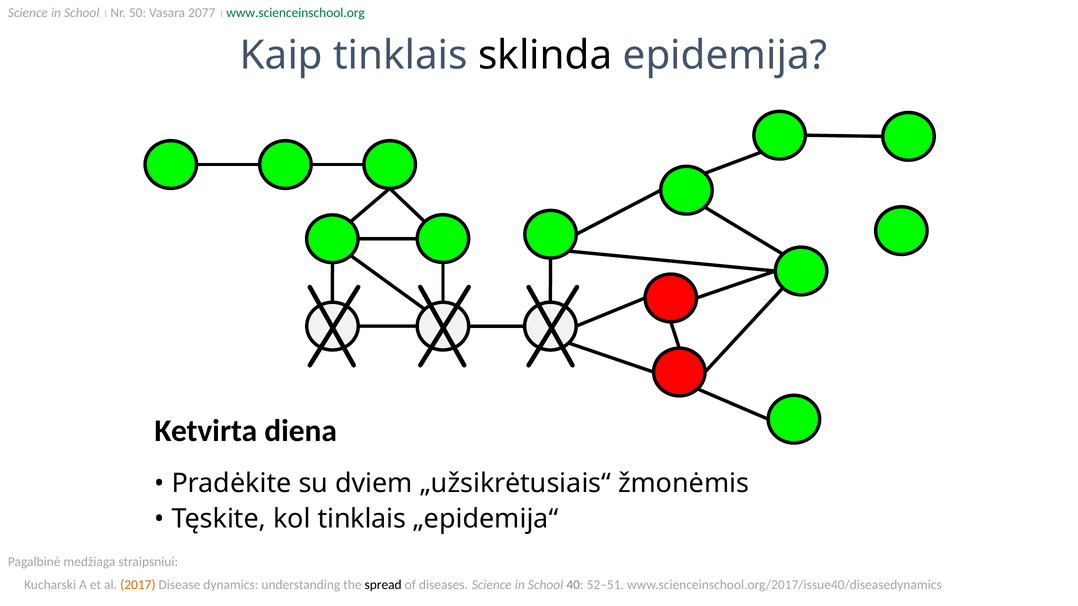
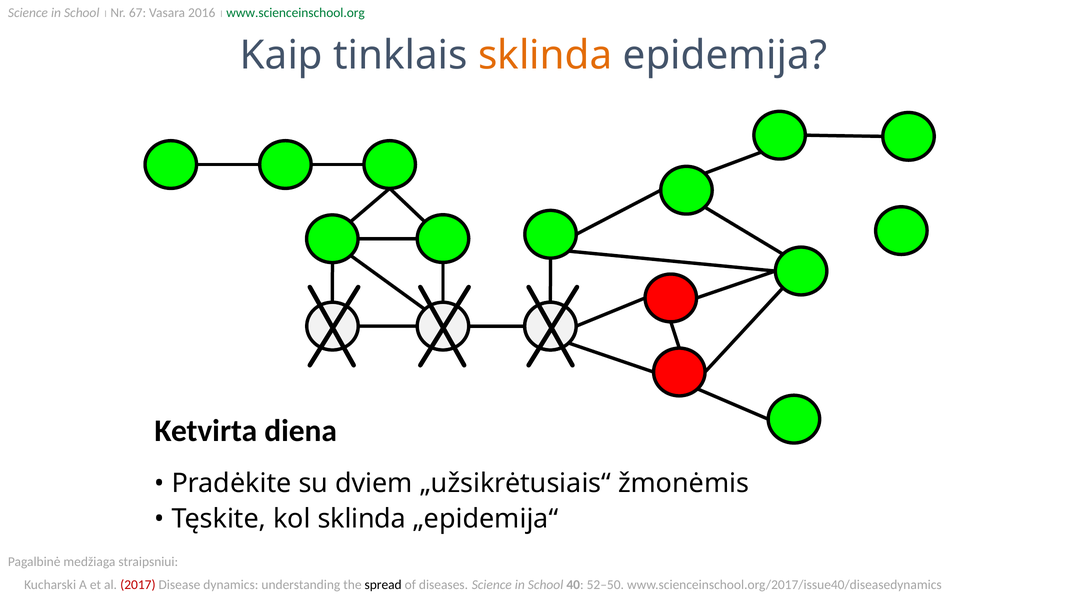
50: 50 -> 67 (138, 13)
2077: 2077 -> 2016 (202, 13)
sklinda colour: black -> orange (545, 55)
kol tinklais: tinklais -> sklinda (362, 519)
2017 colour: orange -> red (138, 585)
52–51: 52–51 -> 52–50 (605, 585)
